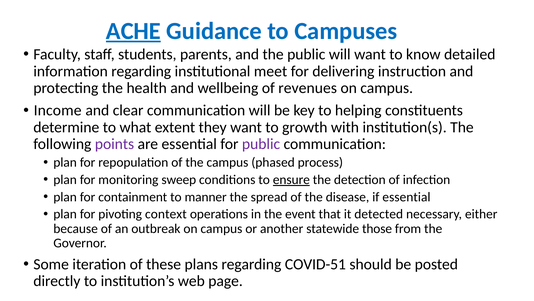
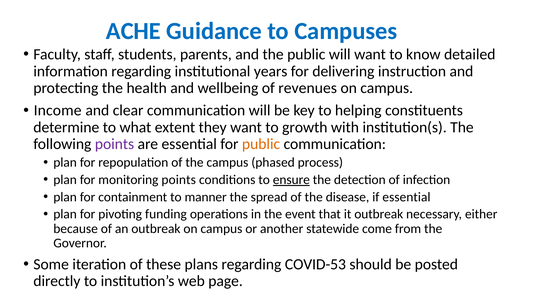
ACHE underline: present -> none (133, 31)
meet: meet -> years (271, 71)
public colour: purple -> orange (261, 144)
monitoring sweep: sweep -> points (179, 179)
context: context -> funding (166, 214)
it detected: detected -> outbreak (379, 214)
those: those -> come (377, 228)
COVID-51: COVID-51 -> COVID-53 (315, 264)
